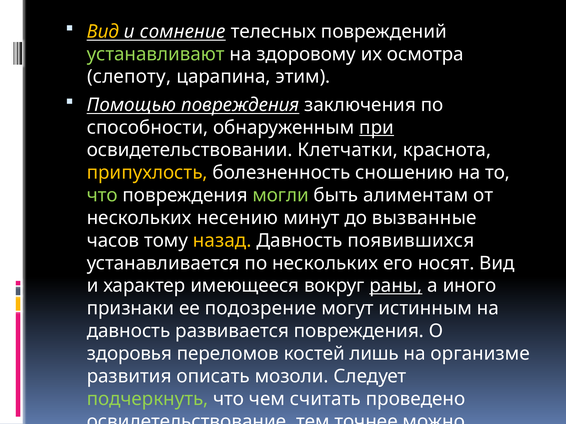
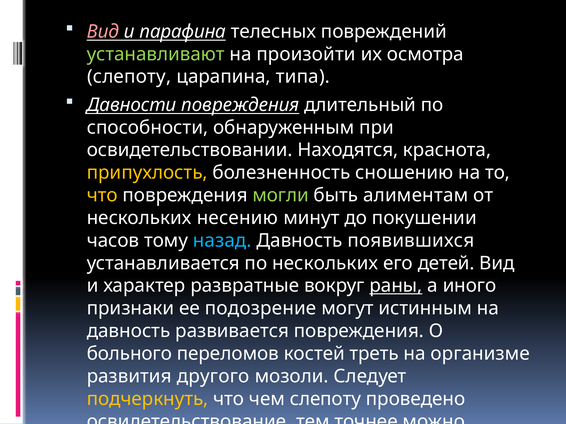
Вид colour: yellow -> pink (103, 32)
сомнение: сомнение -> парафина (183, 32)
здоровому: здоровому -> произойти (306, 54)
этим: этим -> типа (303, 77)
Помощью: Помощью -> Давности (132, 105)
заключения: заключения -> длительный (360, 105)
при underline: present -> none (377, 128)
Клетчатки: Клетчатки -> Находятся (348, 150)
что colour: light green -> yellow (102, 196)
вызванные: вызванные -> покушении (424, 218)
назад colour: yellow -> light blue (222, 241)
носят: носят -> детей (446, 263)
имеющееся: имеющееся -> развратные (245, 286)
здоровья: здоровья -> больного (129, 354)
лишь: лишь -> треть (374, 354)
описать: описать -> другого (213, 377)
подчеркнуть colour: light green -> yellow (148, 399)
чем считать: считать -> слепоту (325, 399)
